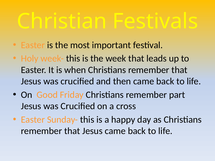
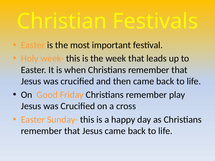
part: part -> play (177, 95)
